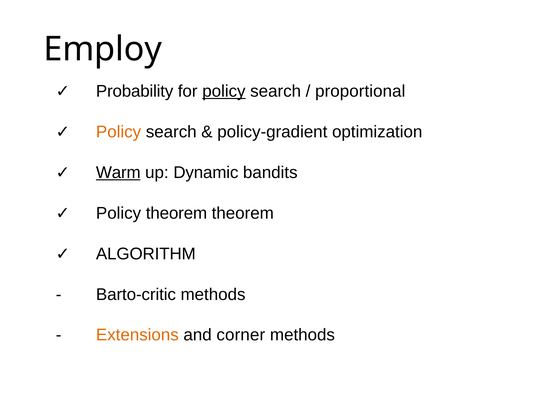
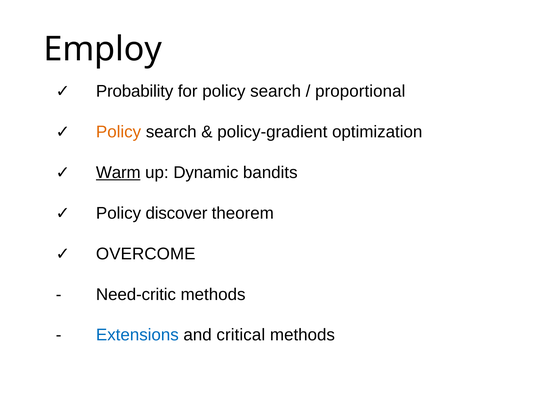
policy underline: present -> none (224, 91)
Policy theorem: theorem -> discover (177, 213)
ALGORITHM: ALGORITHM -> OVERCOME (146, 254)
Barto-critic: Barto-critic -> Need-critic (136, 294)
Extensions colour: orange -> blue (137, 335)
corner: corner -> critical (241, 335)
